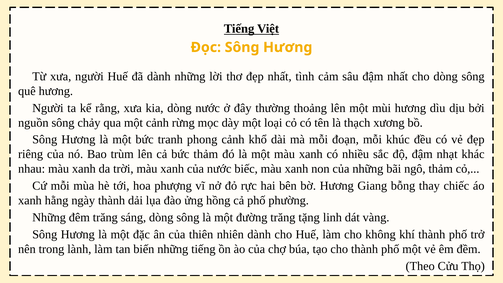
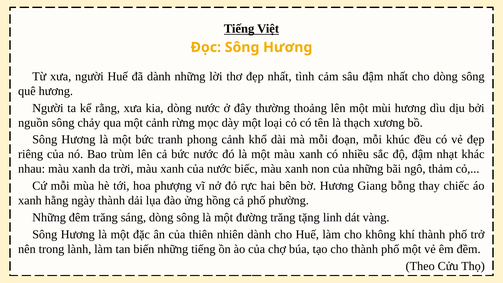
bức thảm: thảm -> nước (206, 154)
